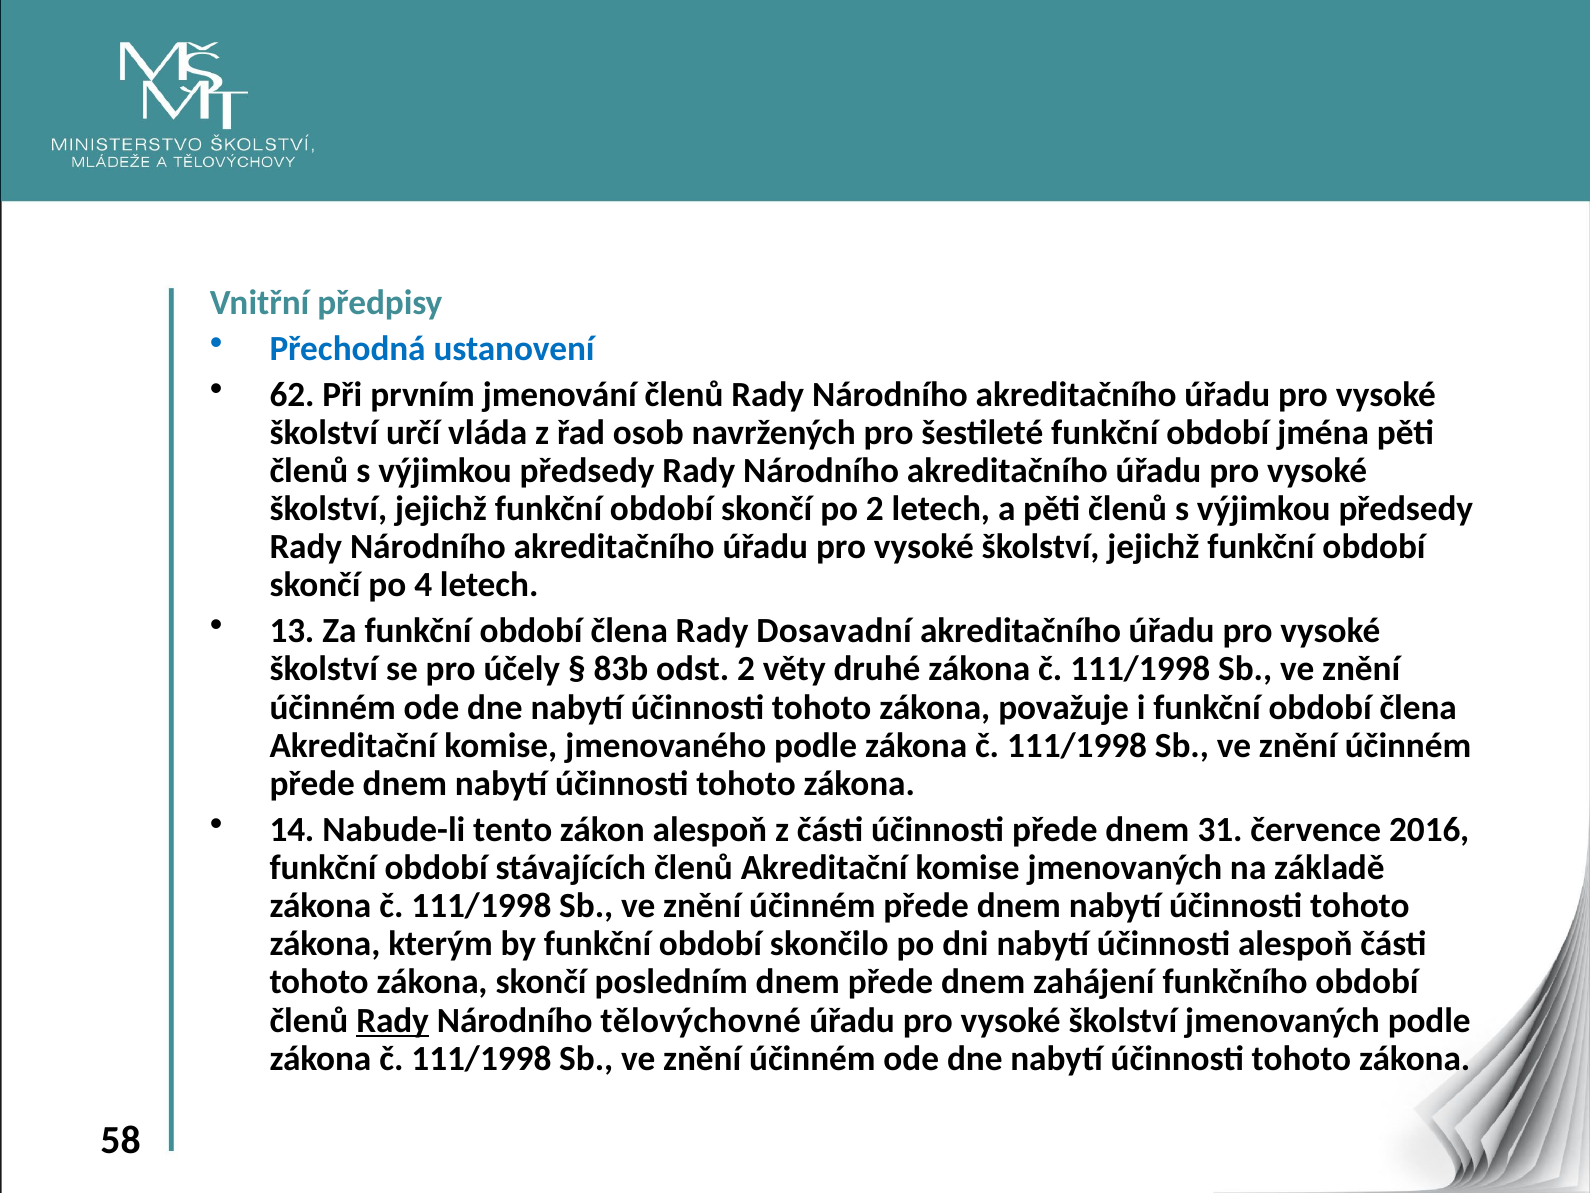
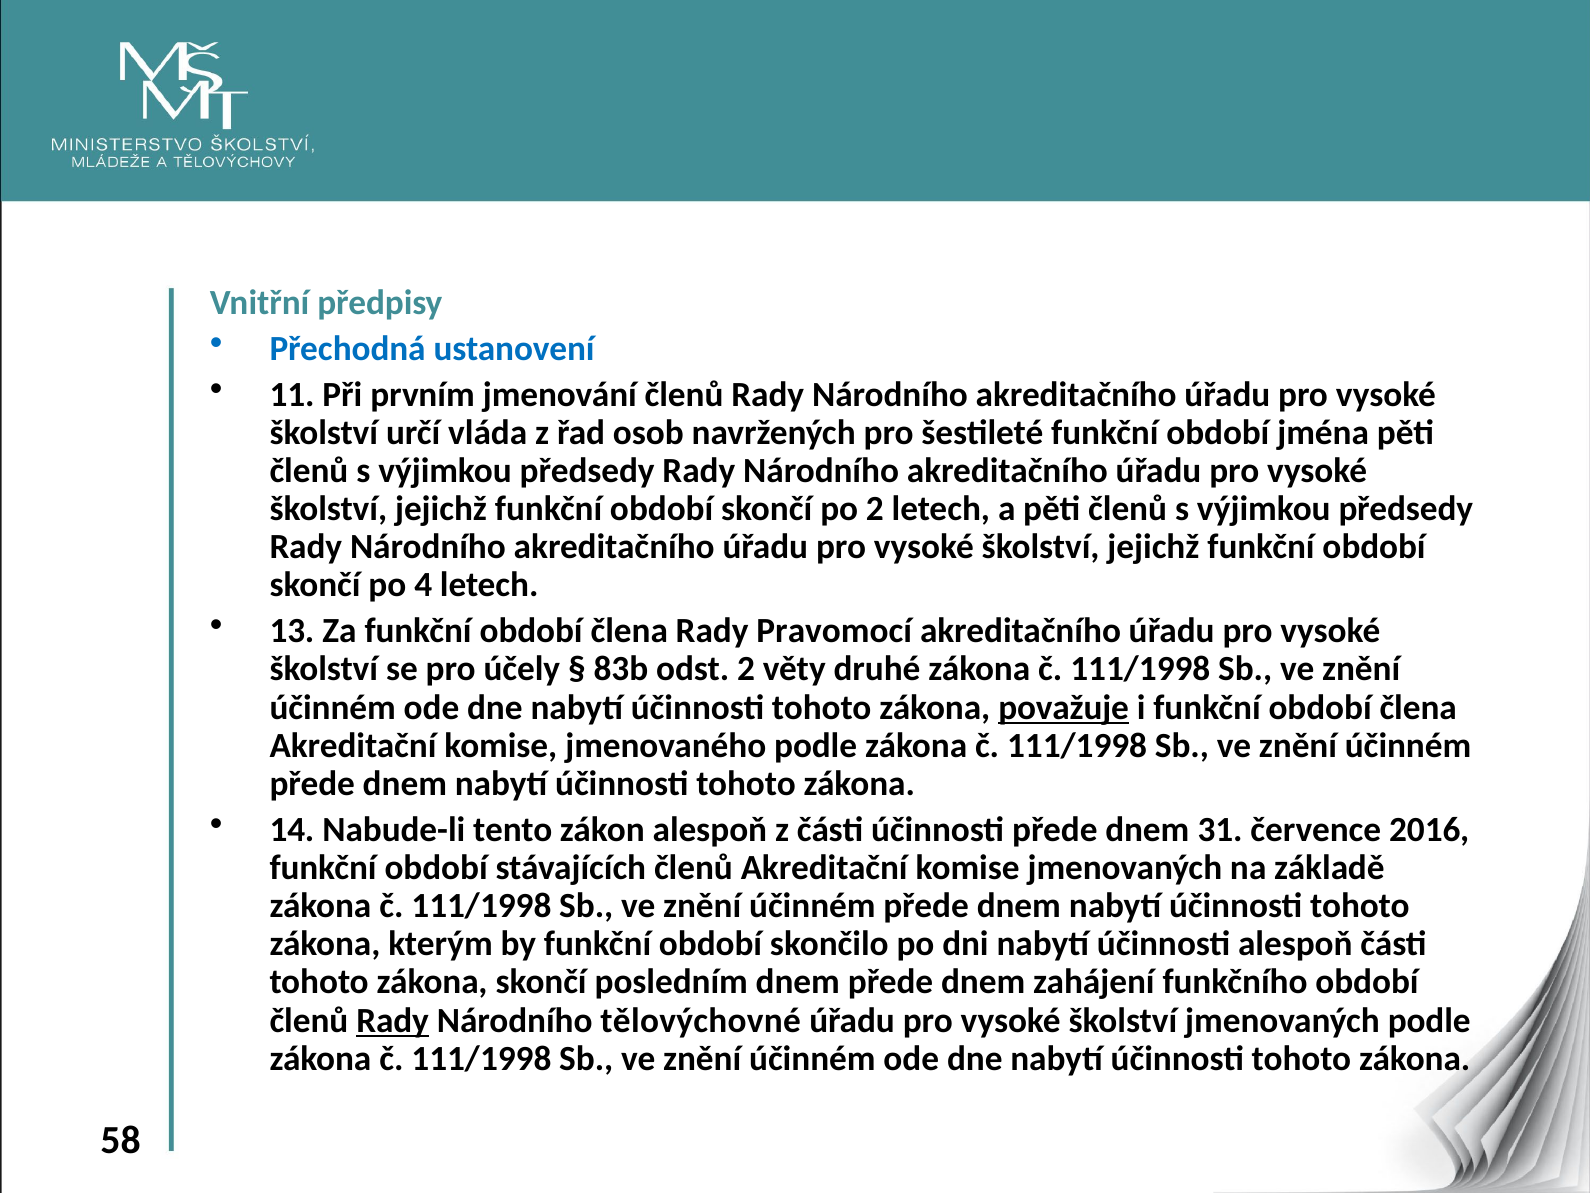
62: 62 -> 11 (292, 394)
Dosavadní: Dosavadní -> Pravomocí (834, 631)
považuje underline: none -> present (1064, 707)
